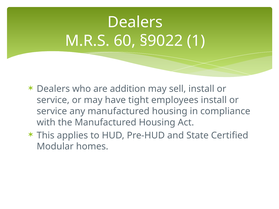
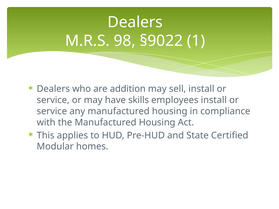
60: 60 -> 98 (125, 41)
tight: tight -> skills (139, 100)
